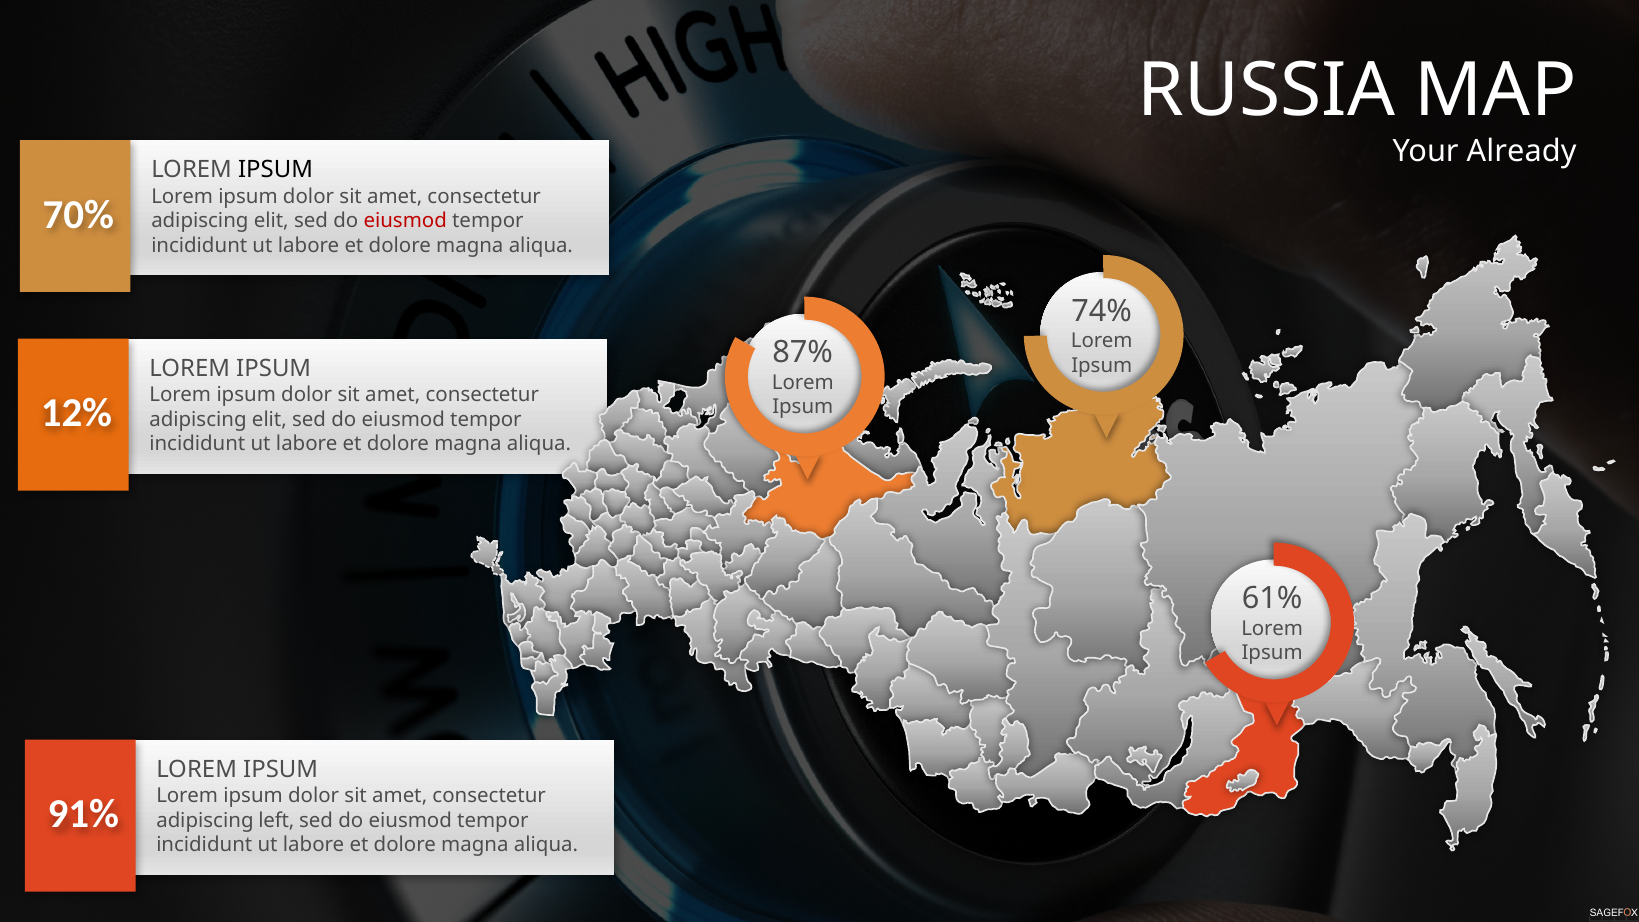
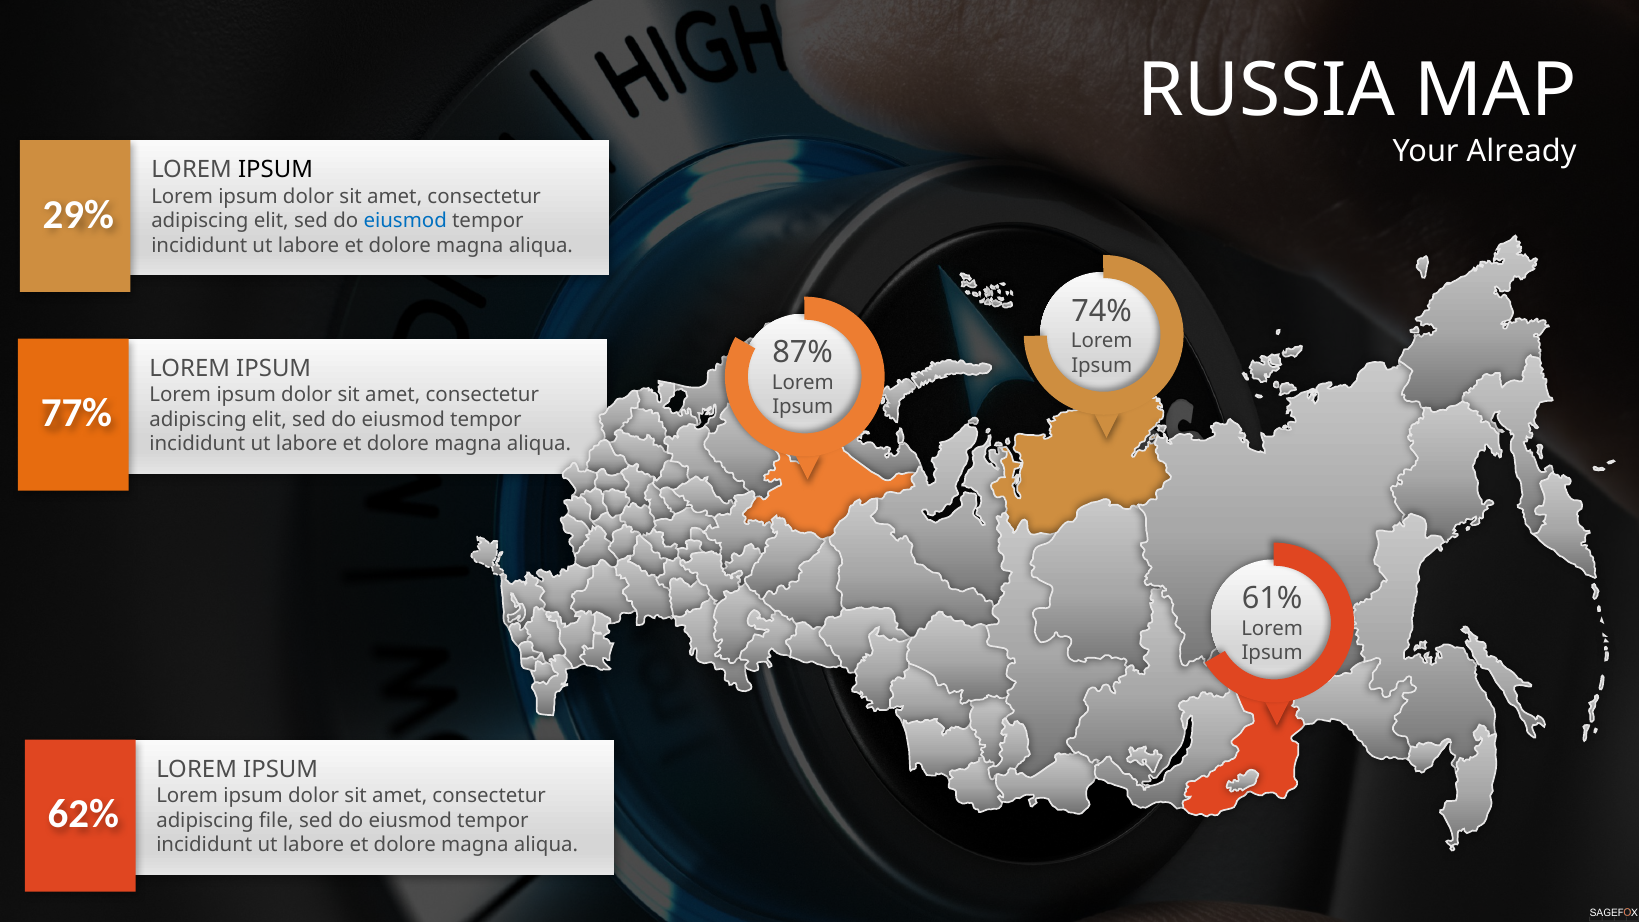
70%: 70% -> 29% (78, 215)
eiusmod colour: red -> blue (405, 221)
12%: 12% -> 77% (76, 413)
91%: 91% -> 62% (83, 814)
left: left -> file (276, 820)
